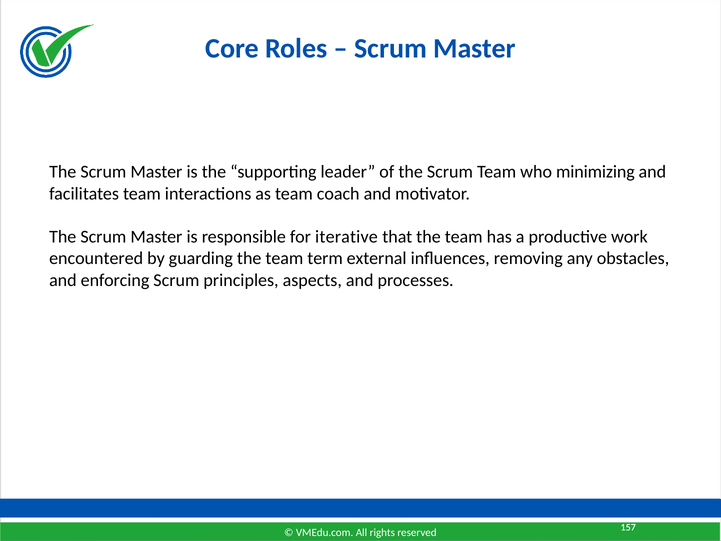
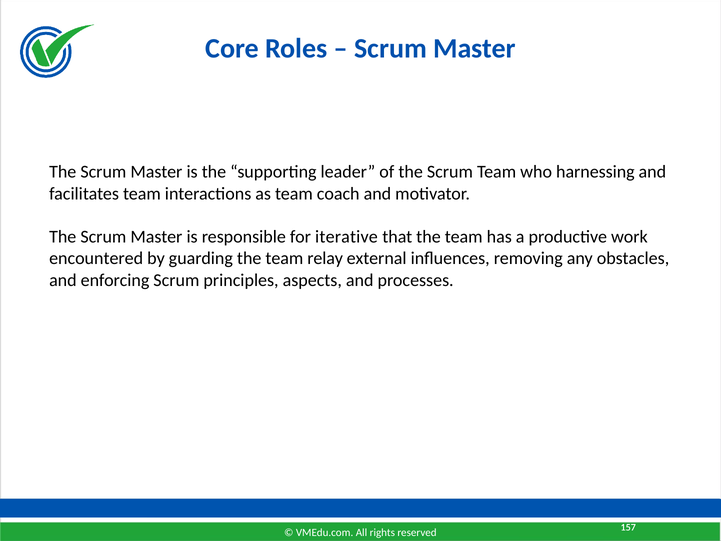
minimizing: minimizing -> harnessing (595, 172)
term: term -> relay (325, 258)
